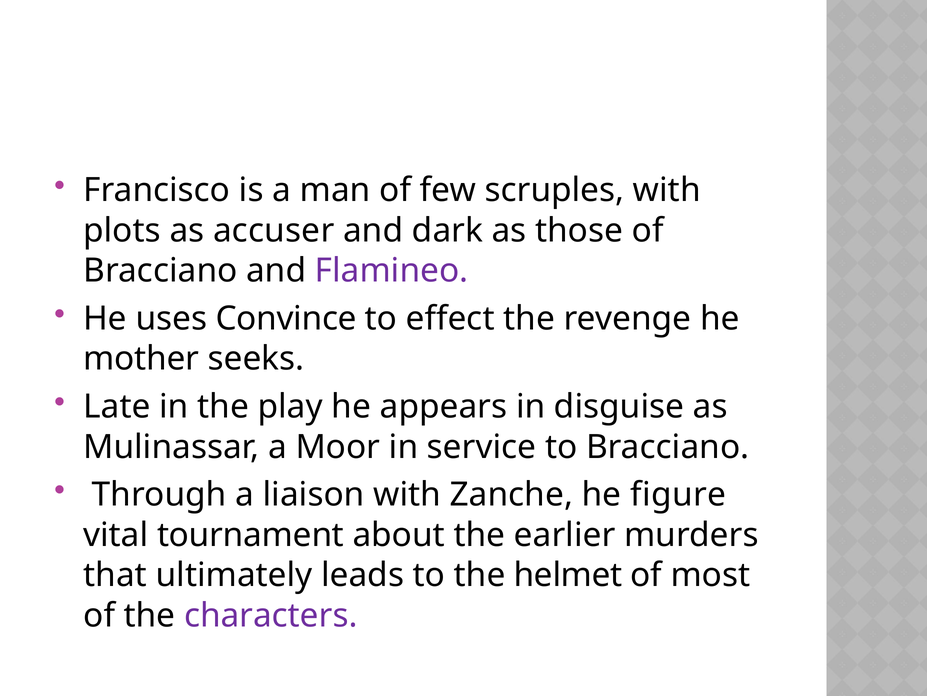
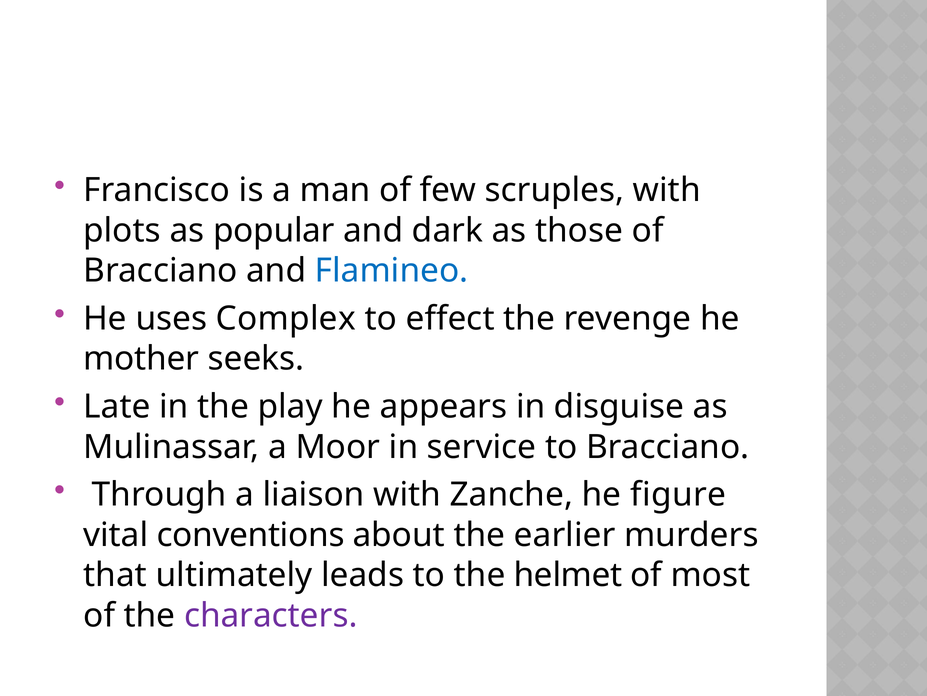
accuser: accuser -> popular (274, 230)
Flamineo colour: purple -> blue (392, 270)
Convince: Convince -> Complex (286, 318)
tournament: tournament -> conventions (251, 535)
